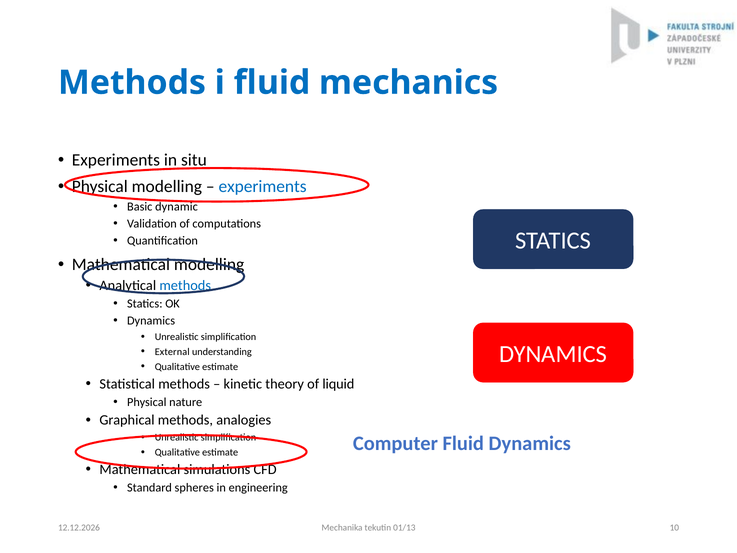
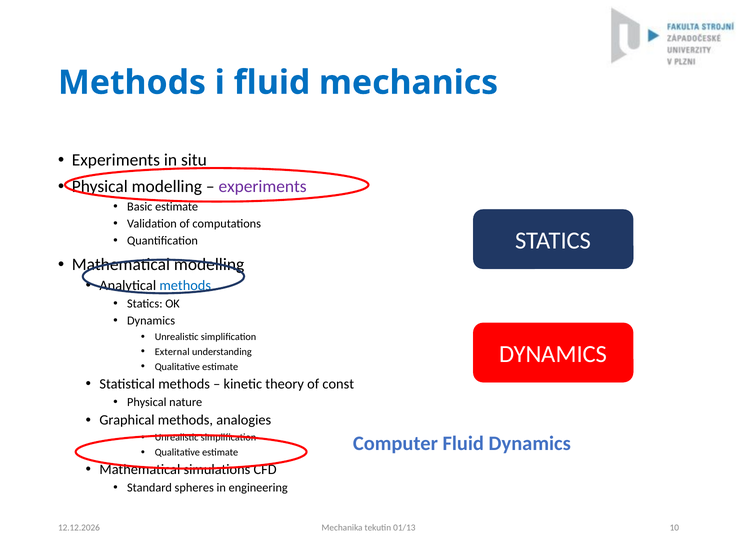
experiments colour: blue -> purple (263, 187)
Basic dynamic: dynamic -> estimate (177, 207)
liquid: liquid -> const (338, 384)
